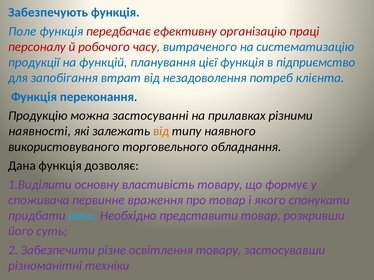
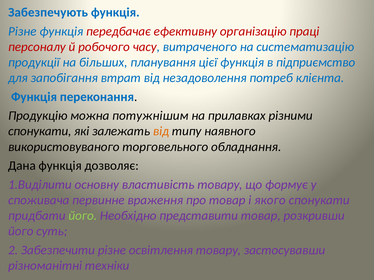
Поле: Поле -> Різне (22, 31)
функцій: функцій -> більших (103, 62)
застосуванні: застосуванні -> потужнішим (150, 116)
наявності: наявності -> спонукати (40, 131)
його colour: light blue -> light green (83, 216)
